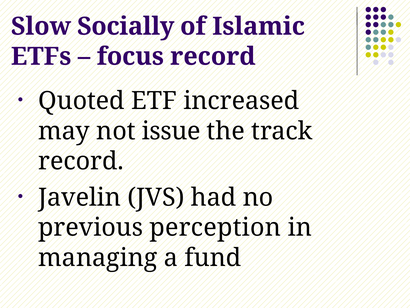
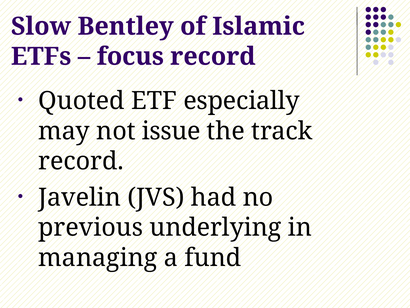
Socially: Socially -> Bentley (126, 26)
increased: increased -> especially (241, 101)
perception: perception -> underlying (215, 227)
